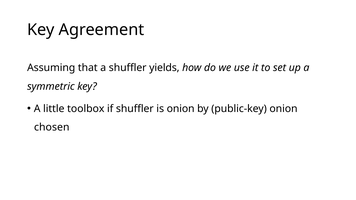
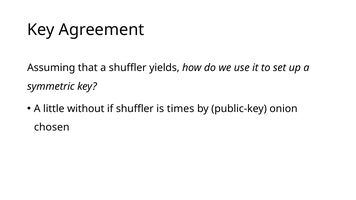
toolbox: toolbox -> without (86, 109)
is onion: onion -> times (181, 109)
